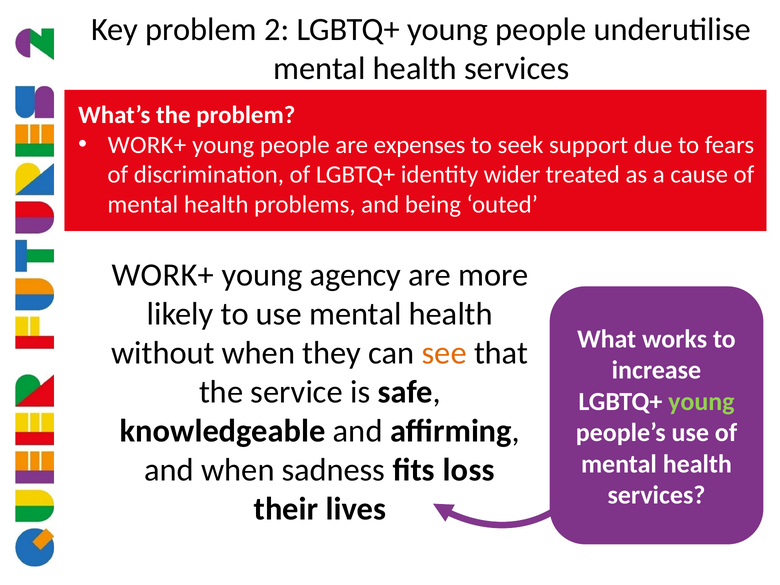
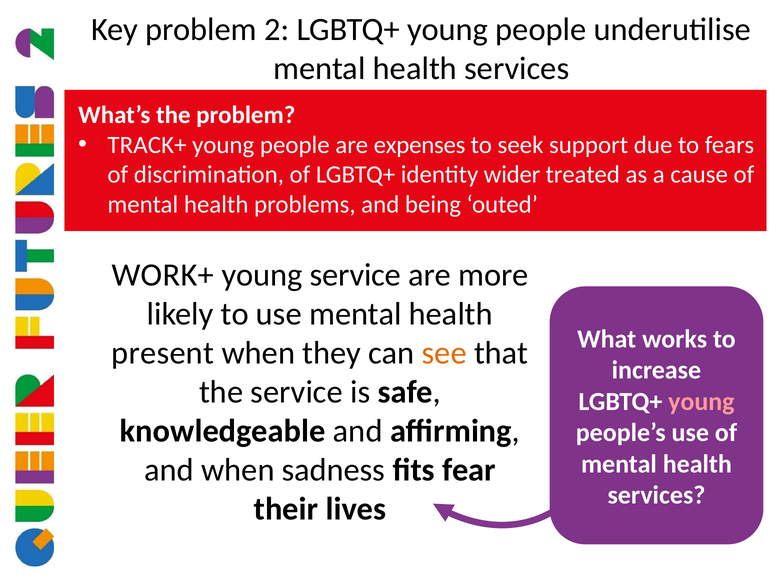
WORK+: WORK+ -> TRACK+ (147, 145)
young agency: agency -> service (355, 275)
without: without -> present (163, 353)
young colour: light green -> pink (701, 402)
loss: loss -> fear (469, 470)
